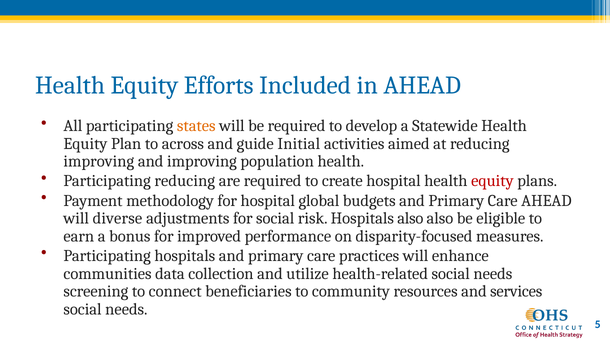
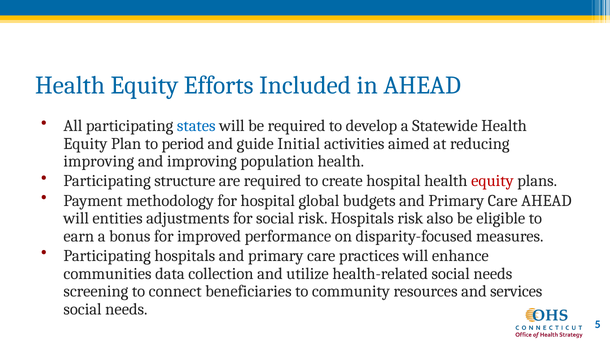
states colour: orange -> blue (196, 126)
across: across -> period (183, 144)
Participating reducing: reducing -> structure (185, 181)
diverse: diverse -> entities (118, 218)
Hospitals also: also -> risk (410, 218)
